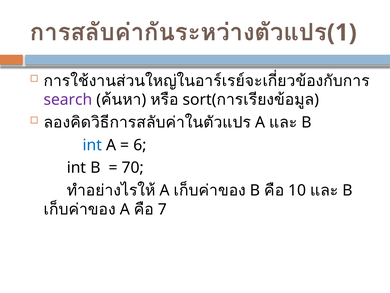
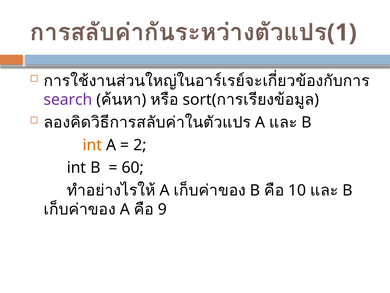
int colour: blue -> orange (92, 145)
6: 6 -> 2 (140, 145)
70: 70 -> 60 (133, 167)
7: 7 -> 9 (162, 209)
